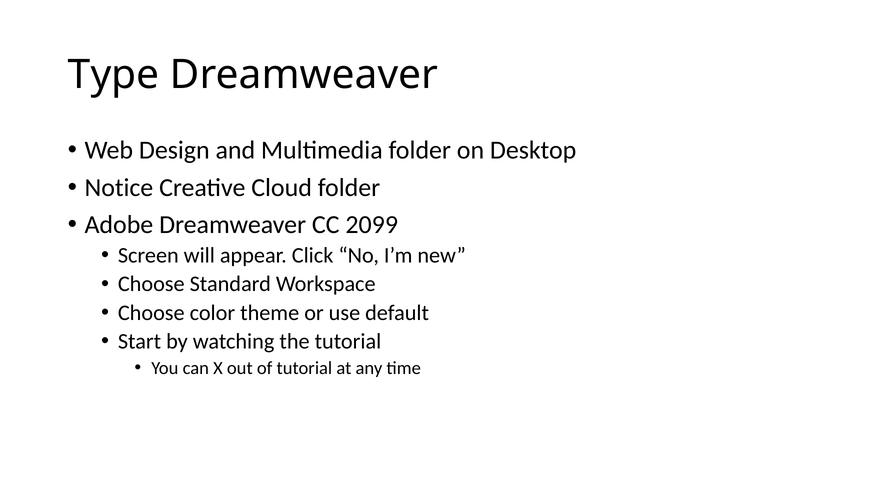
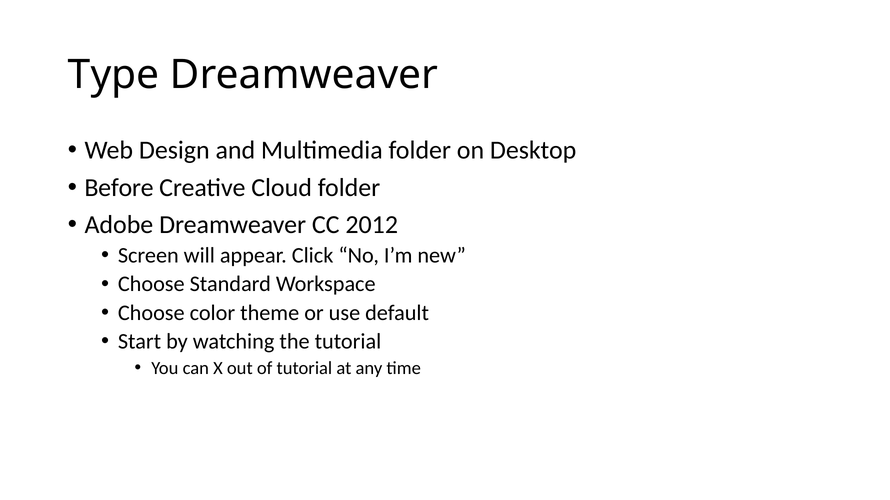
Notice: Notice -> Before (119, 188)
2099: 2099 -> 2012 (372, 225)
